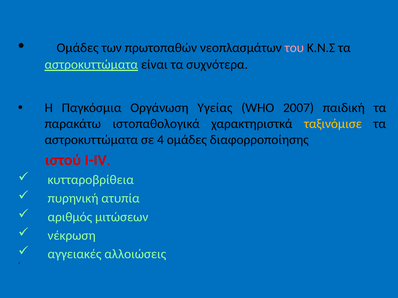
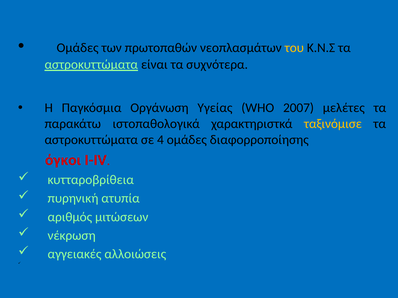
του colour: pink -> yellow (294, 48)
παιδική: παιδική -> μελέτες (344, 108)
ιστού: ιστού -> όγκοι (63, 160)
